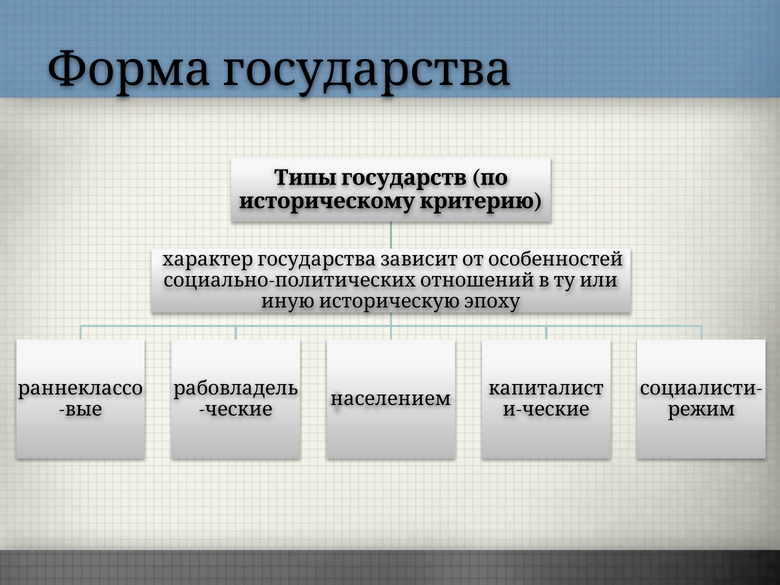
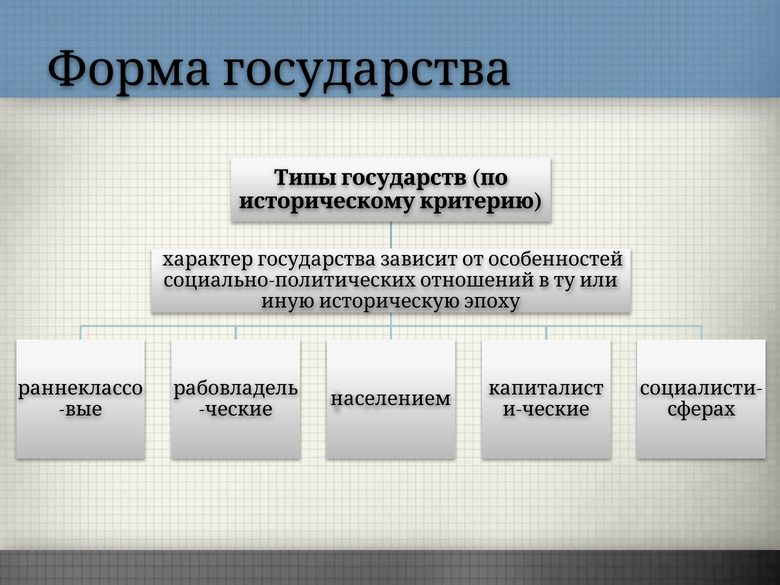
режим: режим -> сферах (701, 409)
